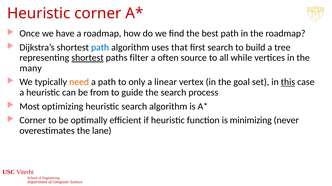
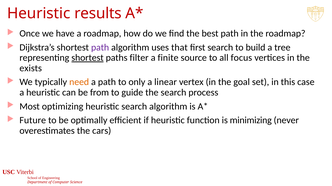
Heuristic corner: corner -> results (98, 13)
path colour: blue -> purple (100, 48)
often: often -> finite (168, 58)
while: while -> focus (241, 58)
many: many -> exists (31, 68)
this underline: present -> none (288, 82)
Corner: Corner -> Future (33, 121)
lane: lane -> cars (102, 131)
